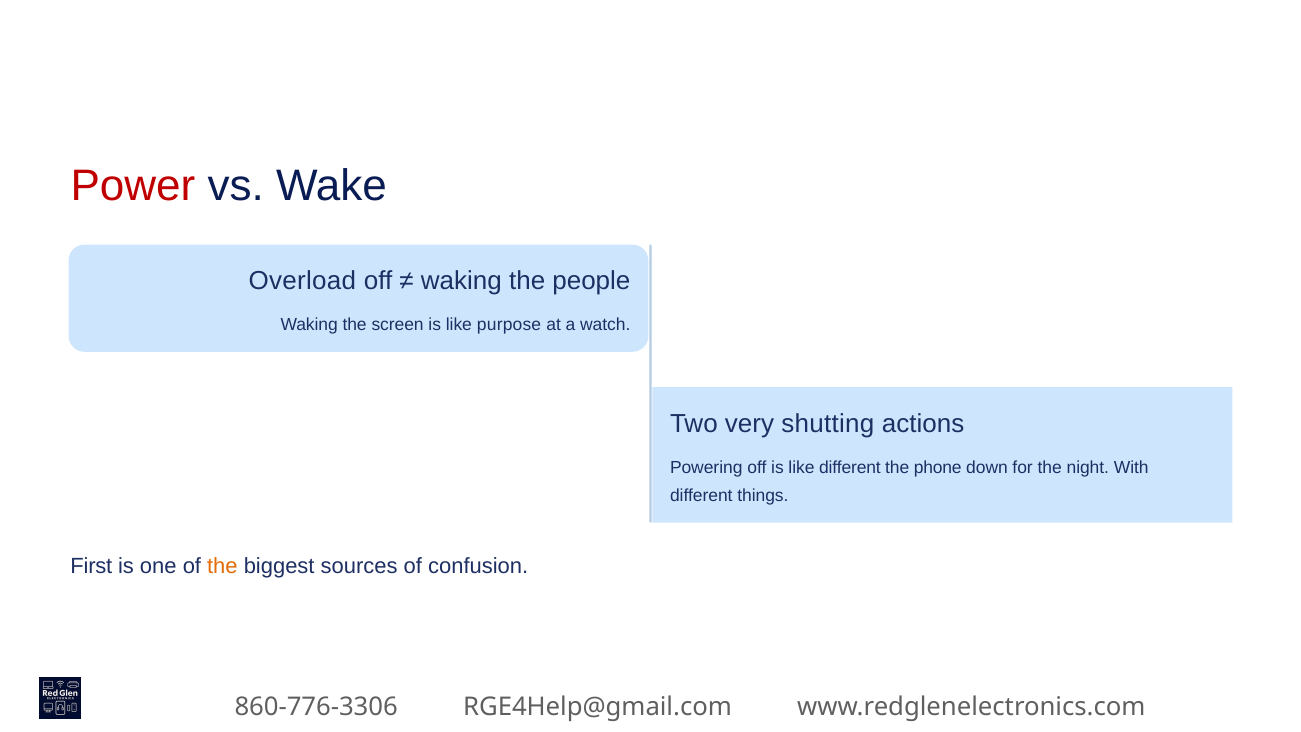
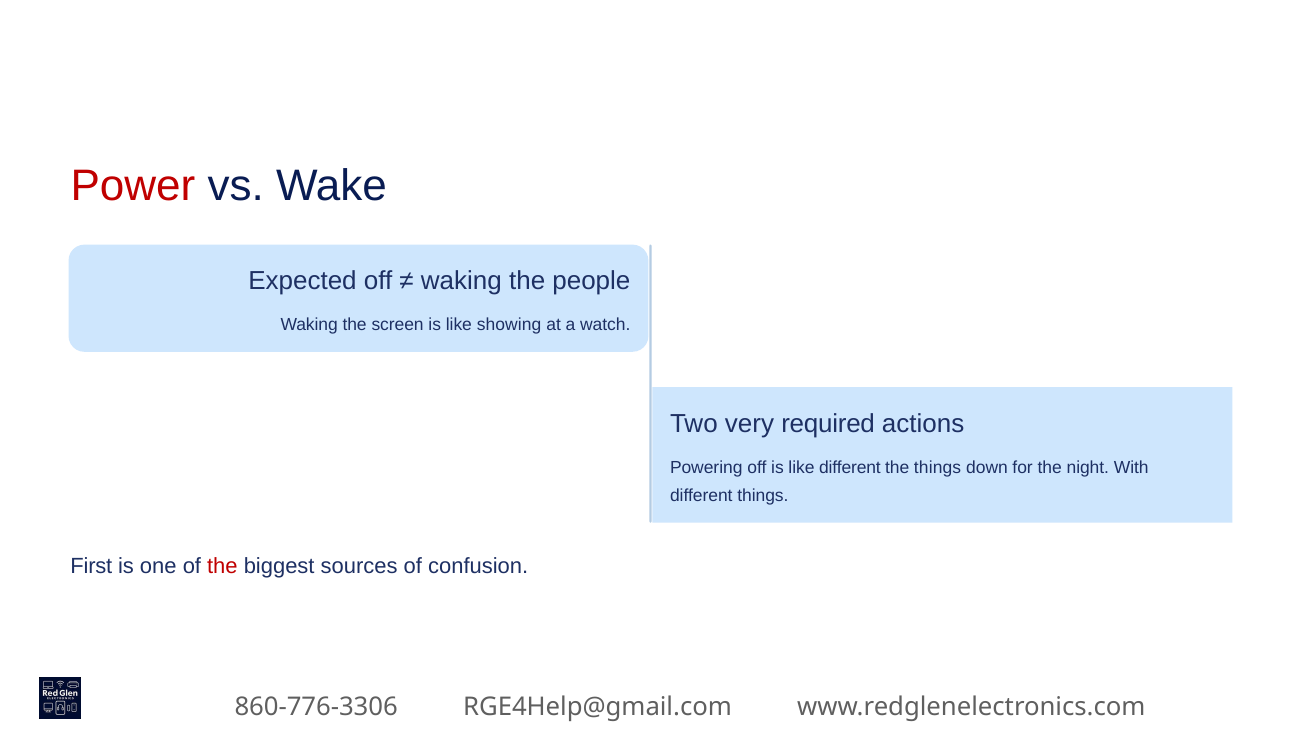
Overload: Overload -> Expected (303, 281)
purpose: purpose -> showing (509, 325)
shutting: shutting -> required (828, 424)
the phone: phone -> things (938, 467)
the colour: orange -> red (222, 566)
